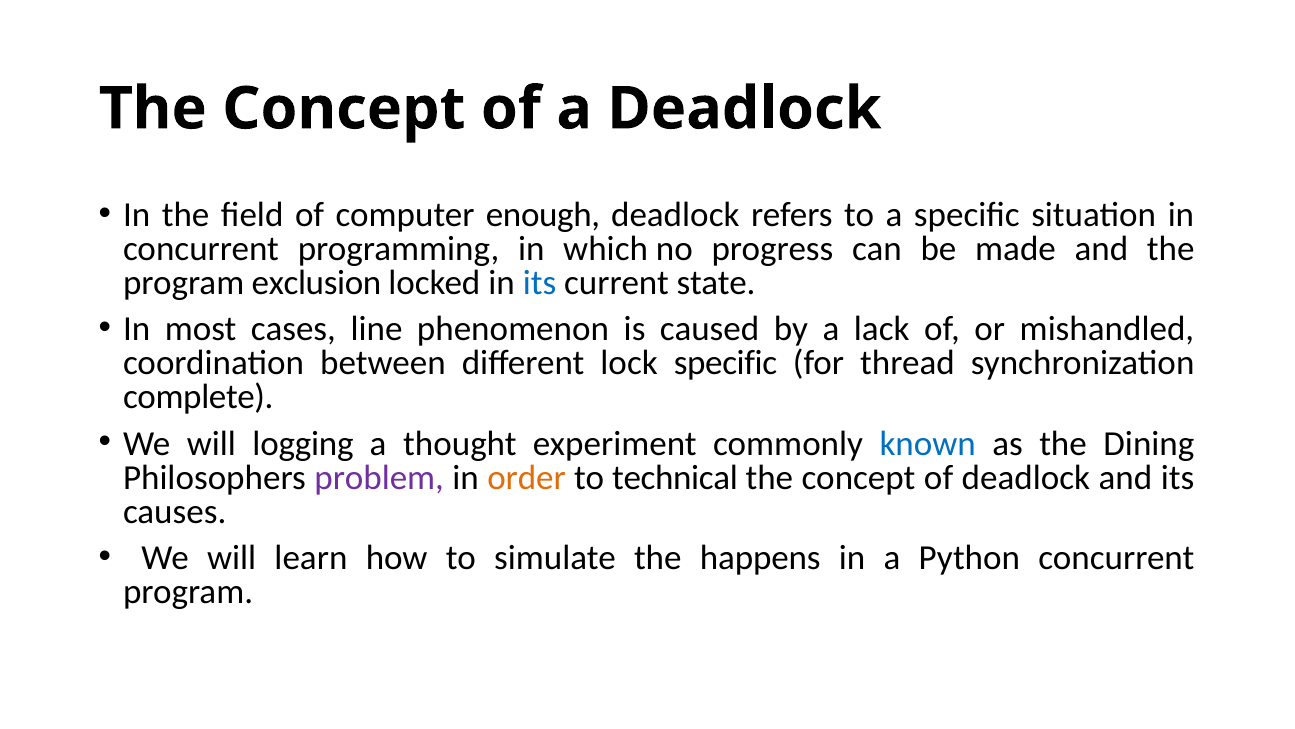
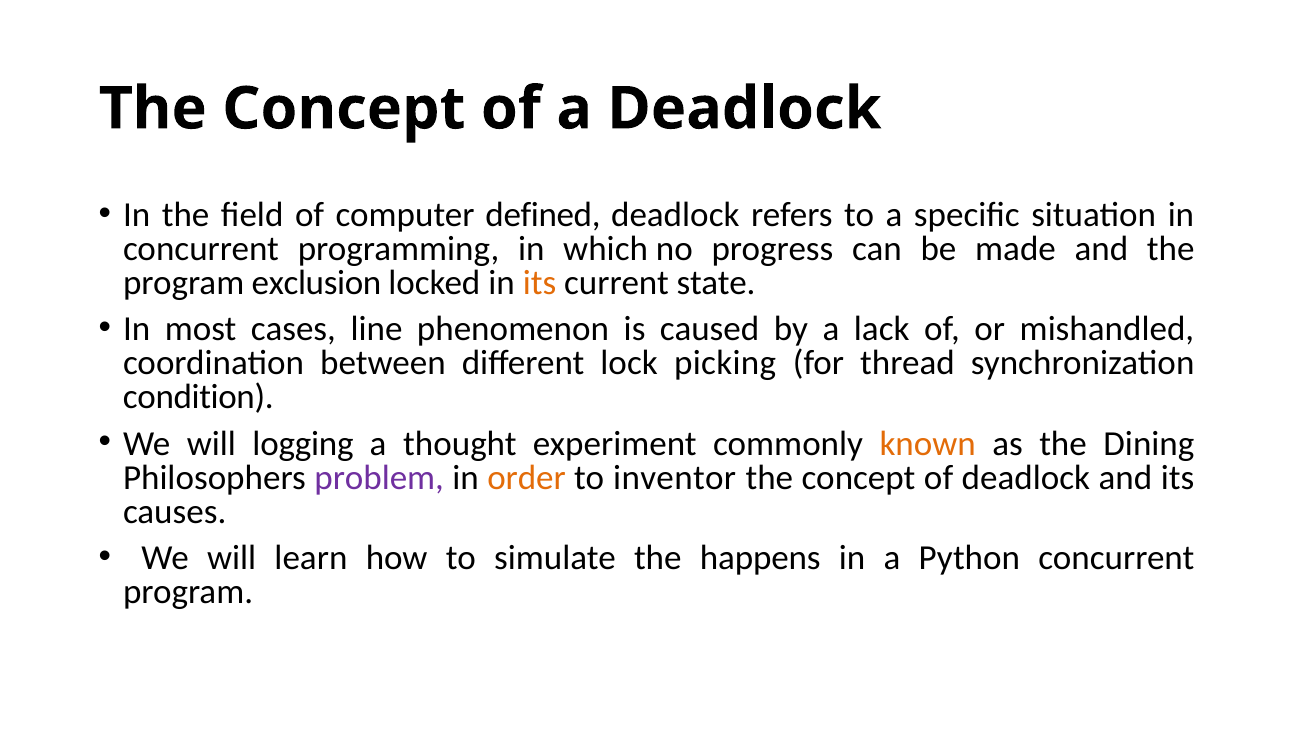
enough: enough -> defined (543, 214)
its colour: blue -> orange (540, 283)
lock specific: specific -> picking (725, 363)
complete: complete -> condition (198, 397)
known colour: blue -> orange (928, 443)
technical: technical -> inventor (675, 477)
